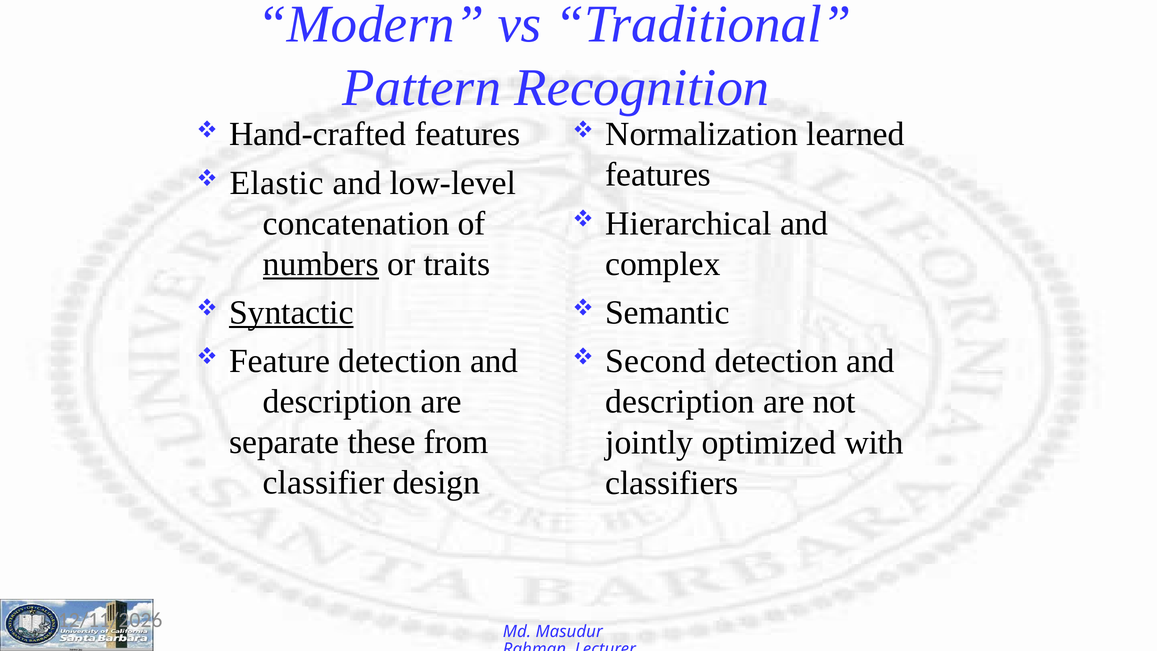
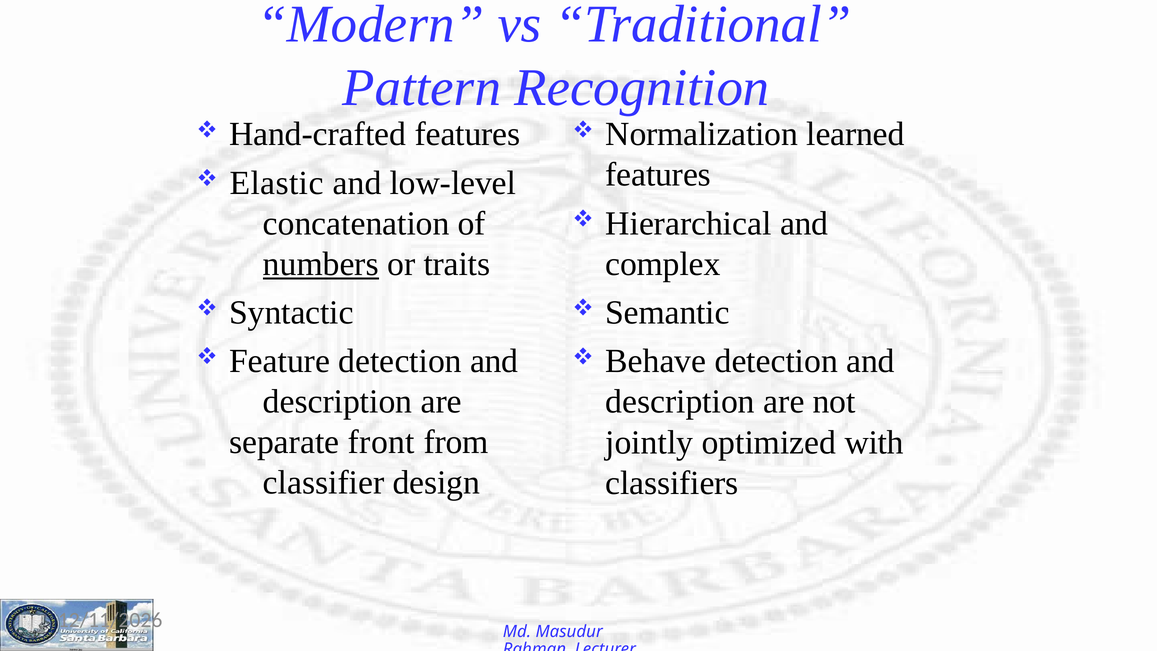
Syntactic underline: present -> none (291, 313)
Second: Second -> Behave (656, 361)
these: these -> front (381, 442)
